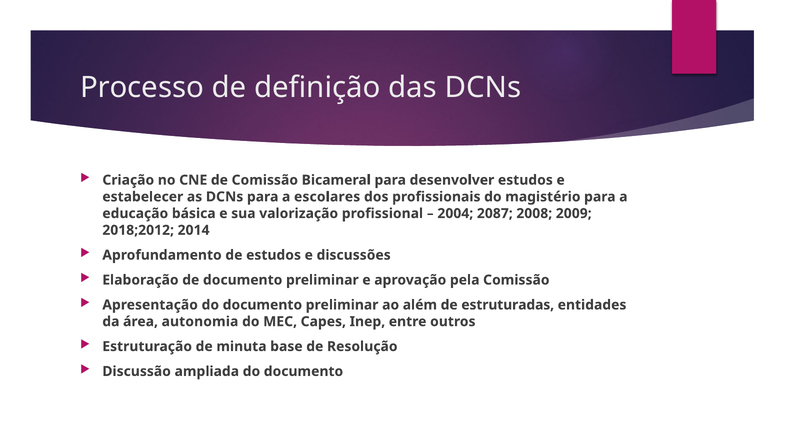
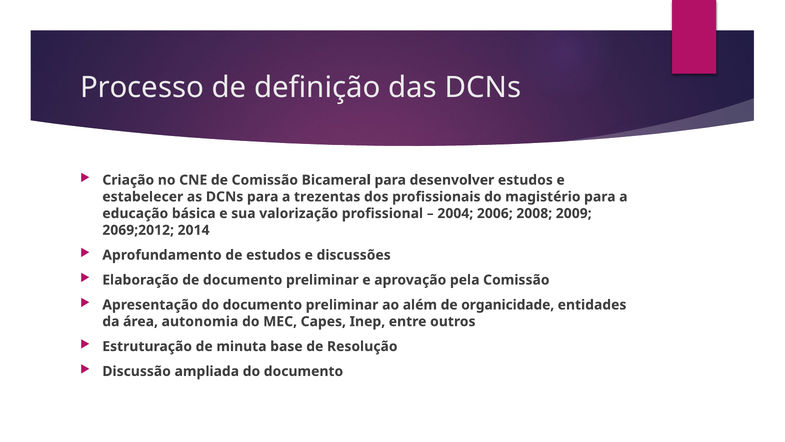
escolares: escolares -> trezentas (327, 197)
2087: 2087 -> 2006 (495, 213)
2018;2012: 2018;2012 -> 2069;2012 (138, 230)
estruturadas: estruturadas -> organicidade (508, 305)
